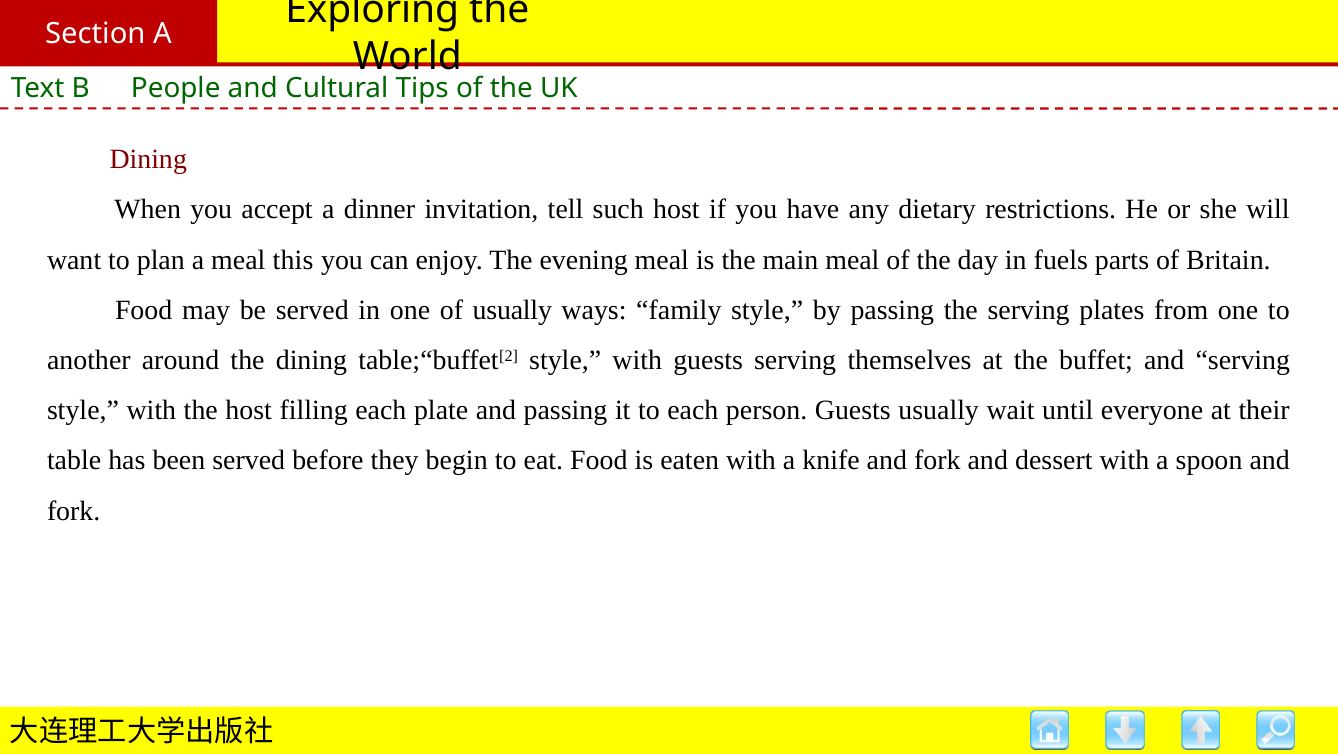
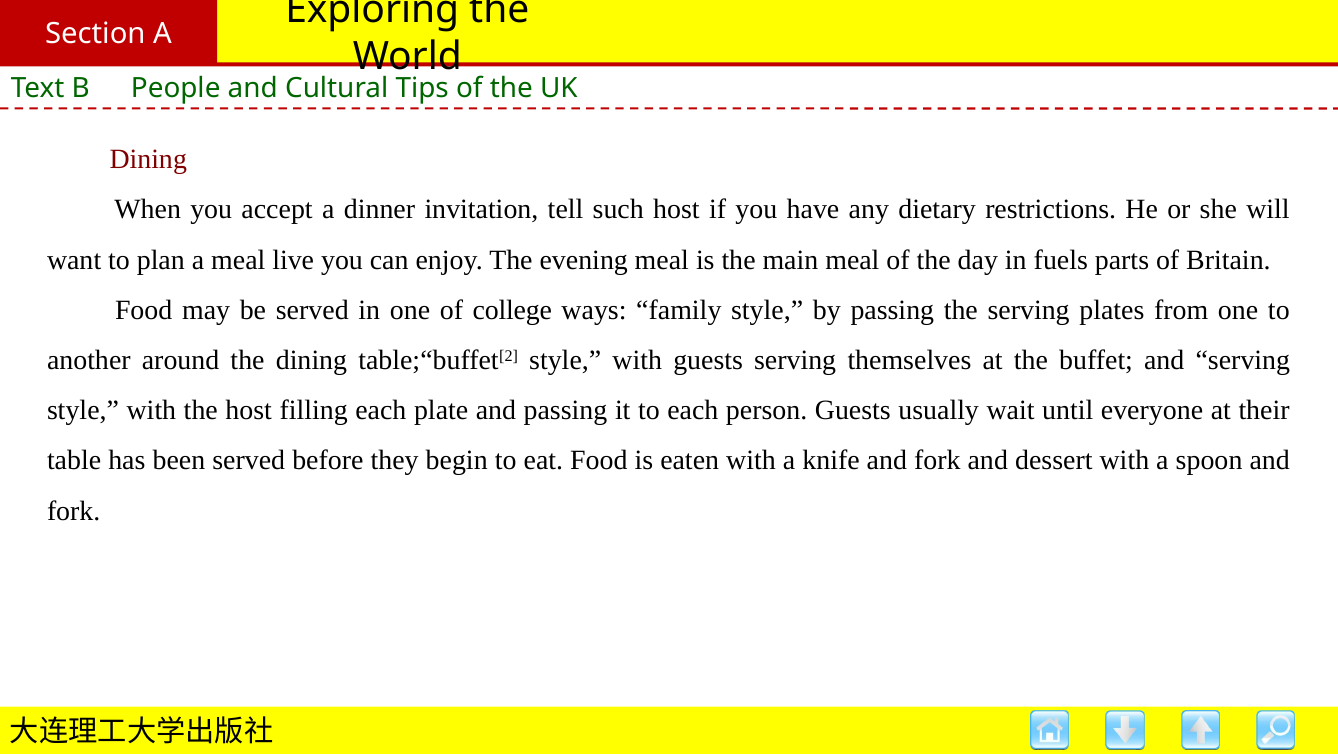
this: this -> live (293, 260)
of usually: usually -> college (512, 310)
